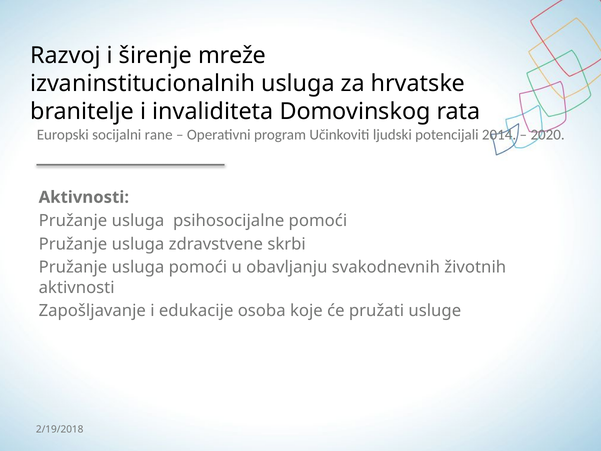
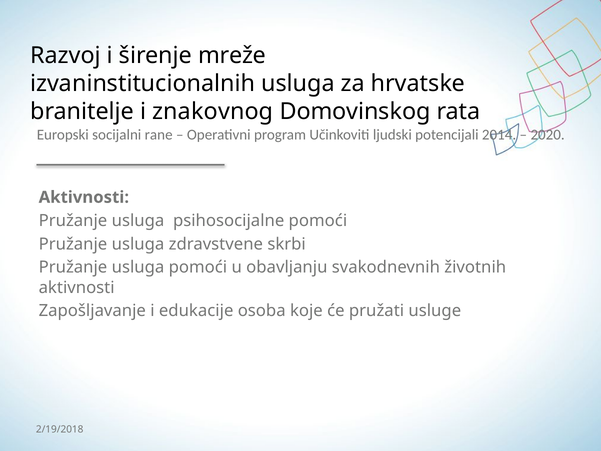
invaliditeta: invaliditeta -> znakovnog (213, 112)
